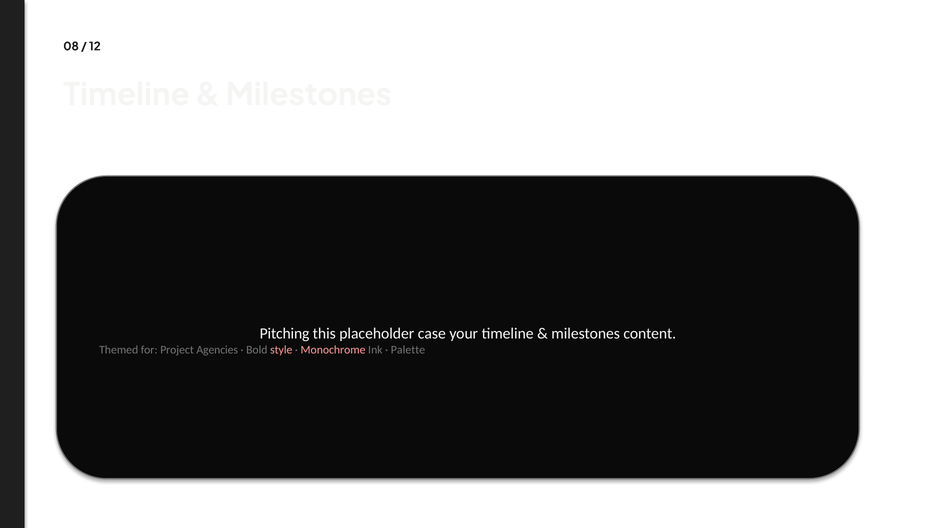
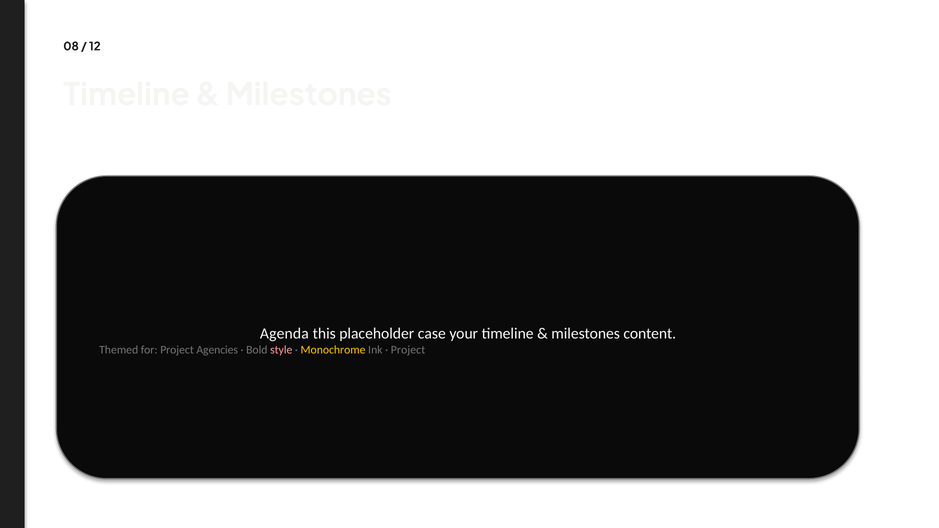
Pitching: Pitching -> Agenda (284, 334)
Monochrome colour: pink -> yellow (333, 350)
Palette: Palette -> Project (408, 350)
